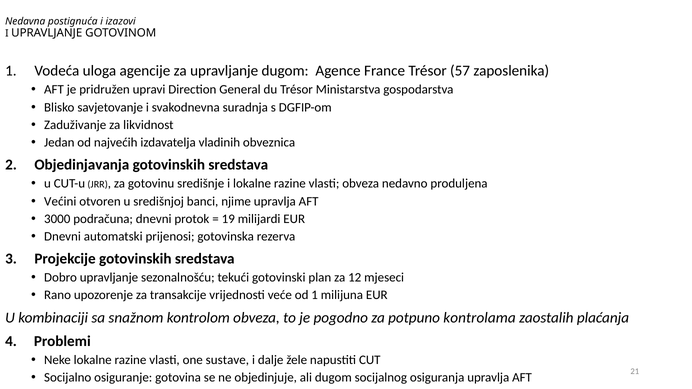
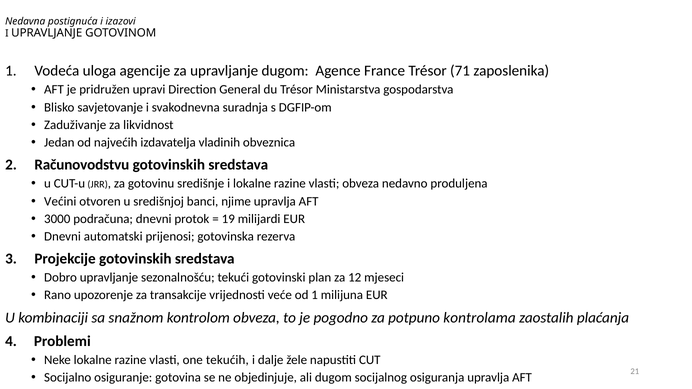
57: 57 -> 71 (460, 71)
Objedinjavanja: Objedinjavanja -> Računovodstvu (82, 165)
sustave: sustave -> tekućih (227, 360)
